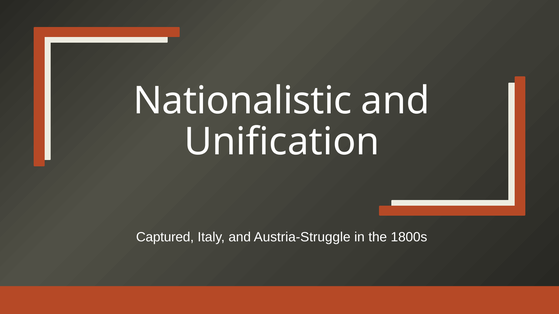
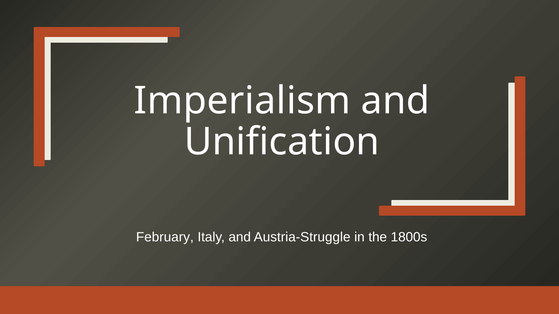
Nationalistic: Nationalistic -> Imperialism (242, 101)
Captured: Captured -> February (165, 238)
